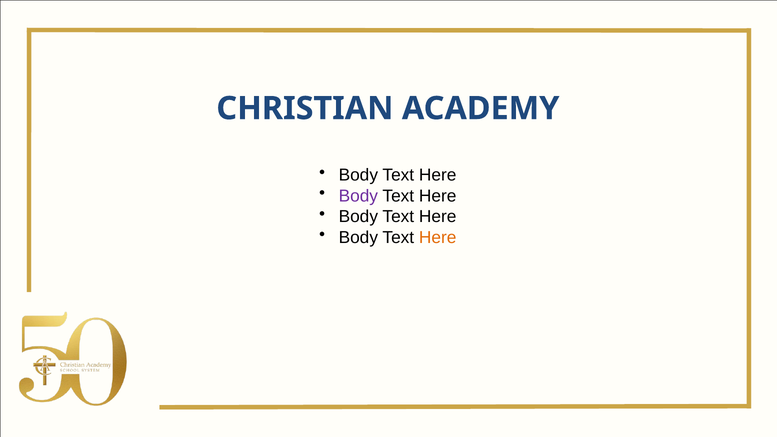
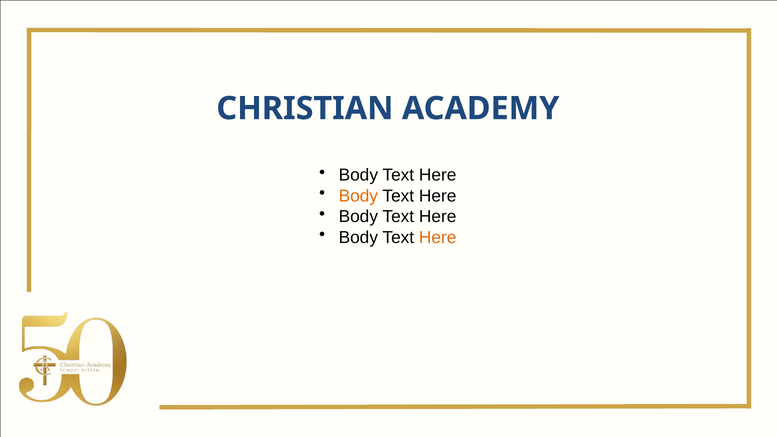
Body colour: purple -> orange (358, 196)
